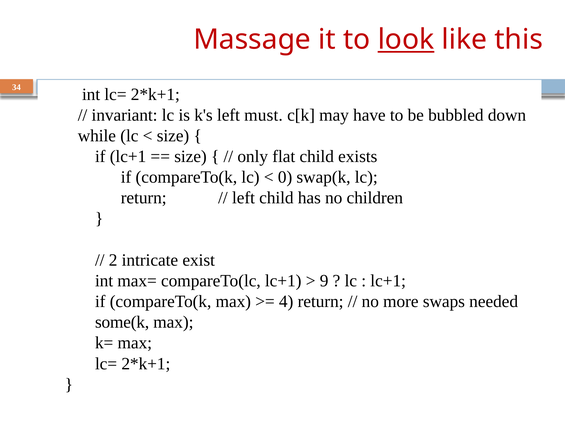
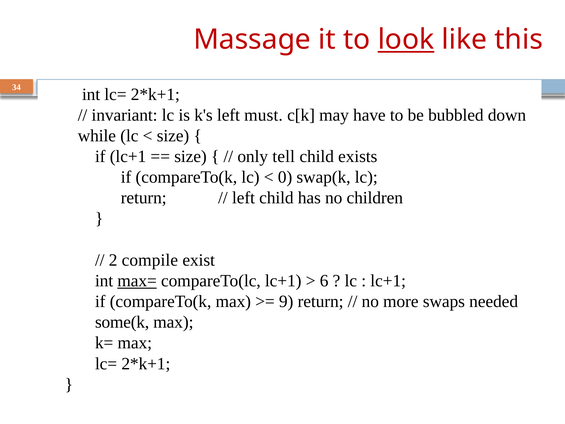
flat: flat -> tell (284, 156)
intricate: intricate -> compile (150, 260)
max= underline: none -> present (137, 281)
9: 9 -> 6 (324, 281)
4: 4 -> 9 (286, 301)
